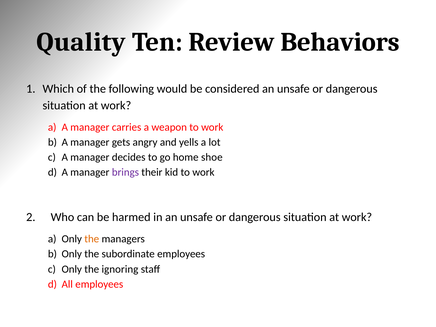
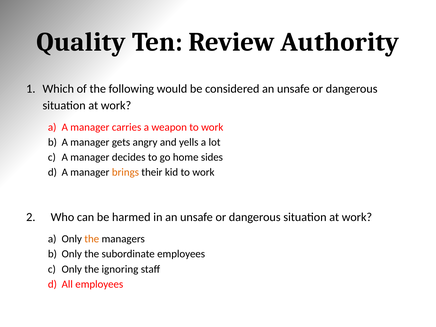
Behaviors: Behaviors -> Authority (340, 42)
shoe: shoe -> sides (212, 157)
brings colour: purple -> orange (125, 172)
